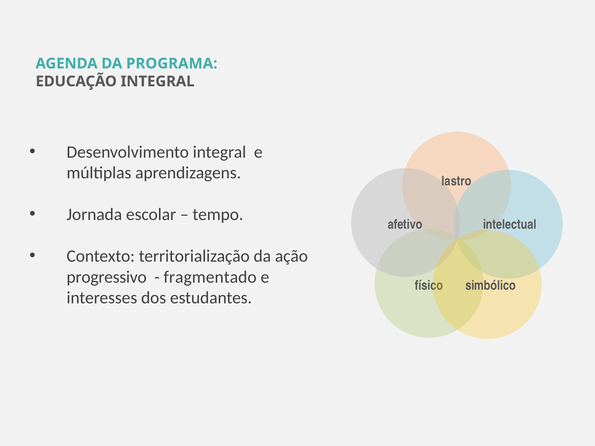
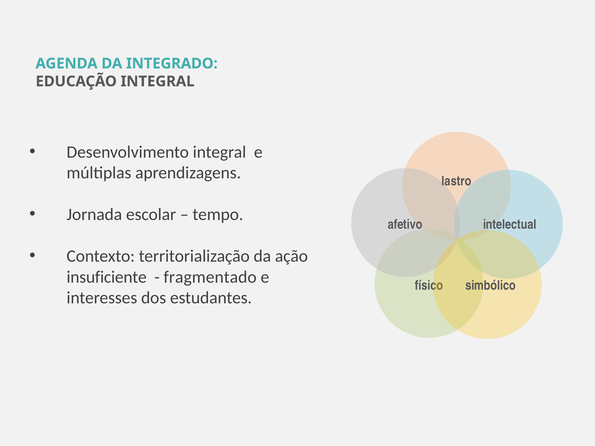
PROGRAMA: PROGRAMA -> INTEGRADO (172, 64)
progressivo: progressivo -> insuficiente (107, 277)
